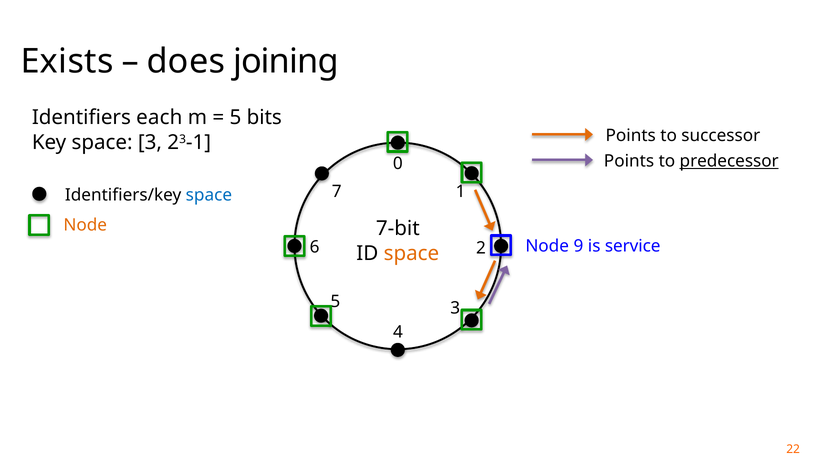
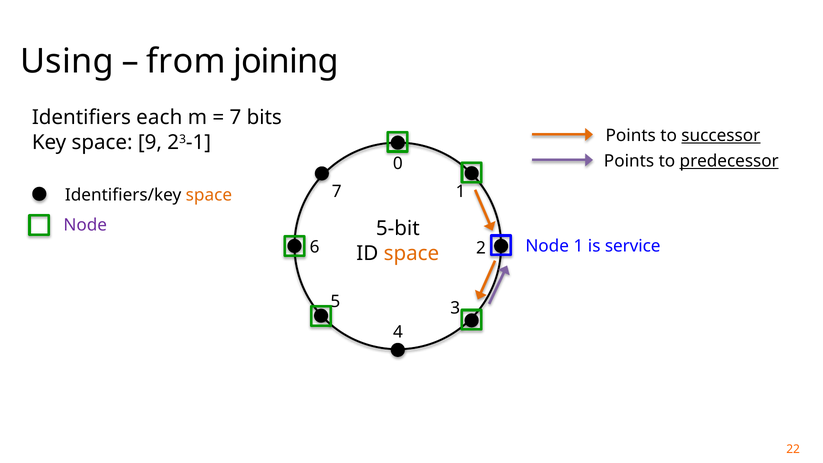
Exists: Exists -> Using (67, 61)
does: does -> from (186, 61)
5: 5 -> 7 (235, 118)
successor underline: none -> present (721, 135)
space 3: 3 -> 9 (150, 142)
space colour: blue -> orange (209, 195)
Node colour: orange -> purple (85, 225)
7-bit: 7-bit -> 5-bit (398, 229)
Node 9: 9 -> 1 (578, 246)
